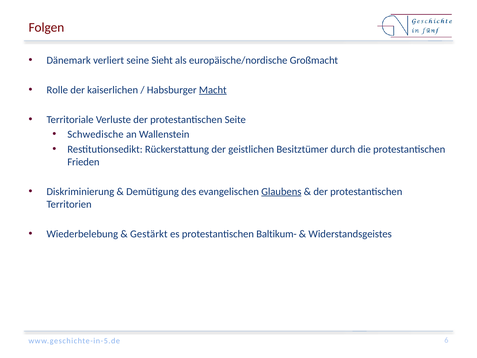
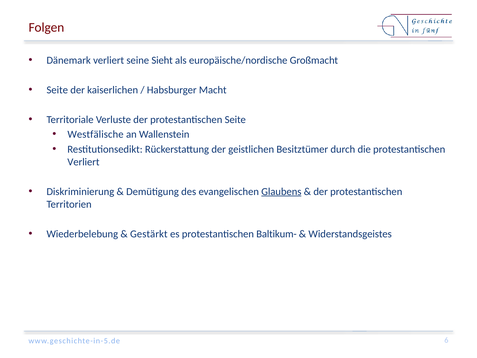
Rolle: Rolle -> Seite (57, 90)
Macht underline: present -> none (213, 90)
Schwedische: Schwedische -> Westfälische (95, 134)
Frieden: Frieden -> Verliert (83, 162)
